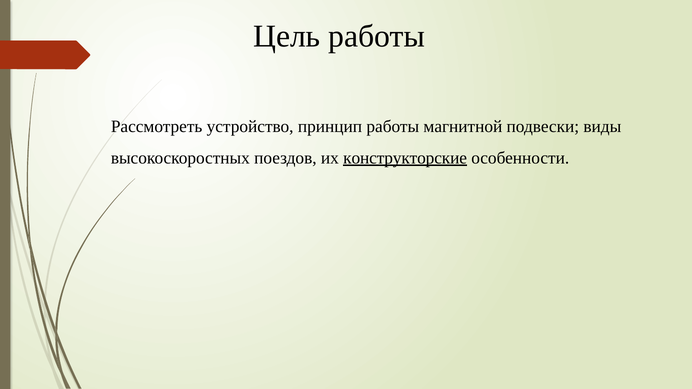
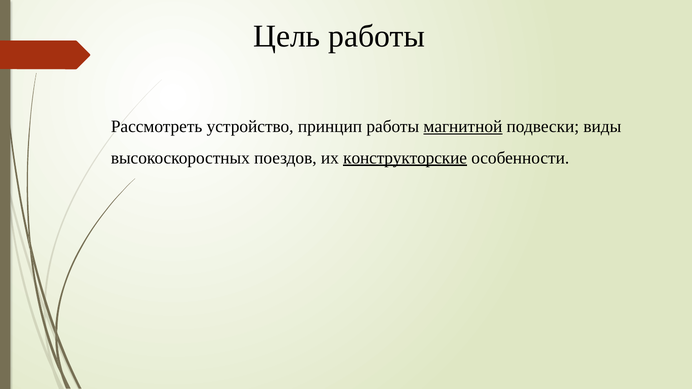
магнитной underline: none -> present (463, 127)
